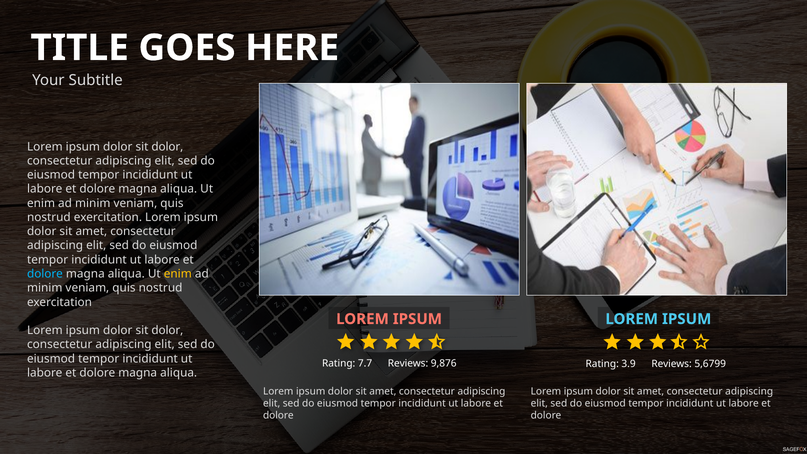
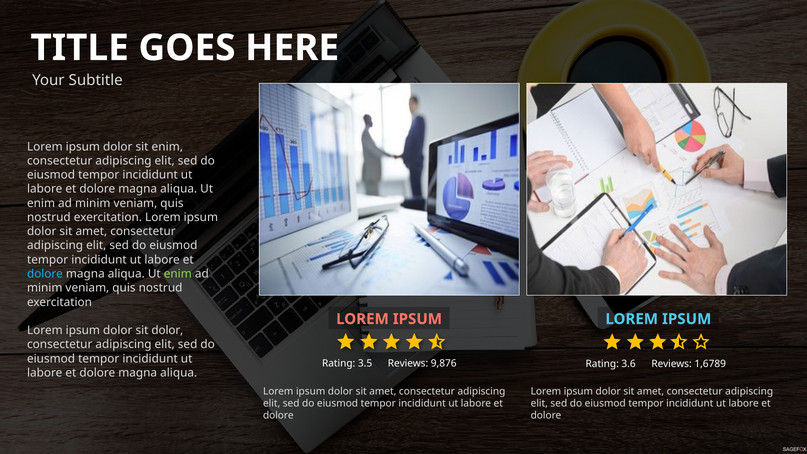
dolor: dolor -> enim (167, 147)
enim colour: yellow -> light green (178, 274)
7.7: 7.7 -> 3.5 (365, 364)
3.9: 3.9 -> 3.6 (629, 364)
5,6799: 5,6799 -> 1,6789 (710, 364)
